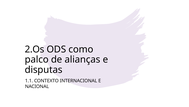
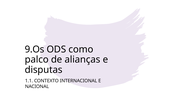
2.Os: 2.Os -> 9.Os (35, 49)
